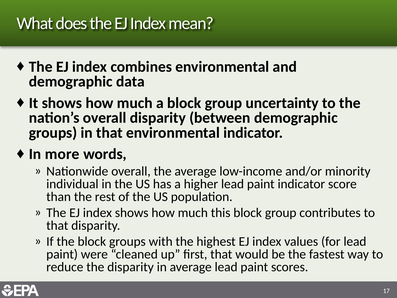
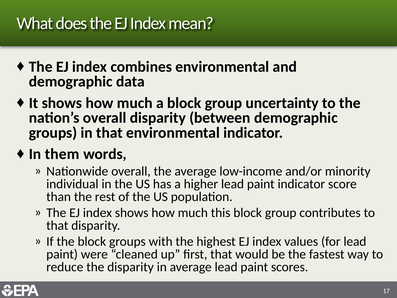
more: more -> them (62, 154)
